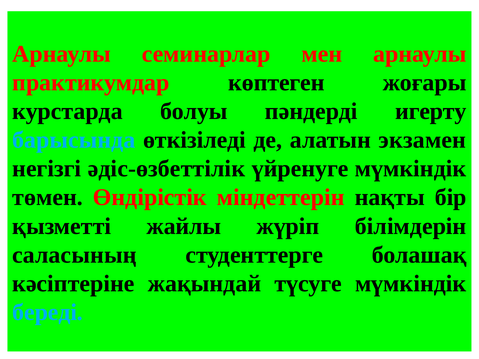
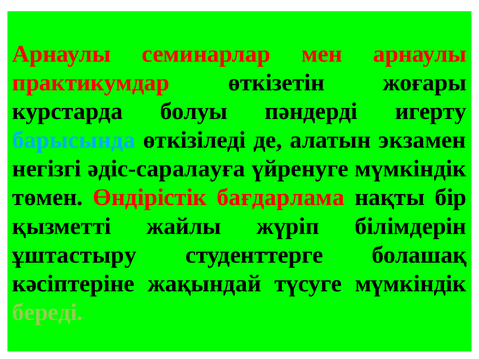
көптеген: көптеген -> өткізетін (276, 83)
әдіс-өзбеттілік: әдіс-өзбеттілік -> әдіс-саралауға (166, 169)
міндеттерін: міндеттерін -> бағдарлама (281, 198)
саласының: саласының -> ұштастыру (74, 255)
береді colour: light blue -> light green (48, 312)
